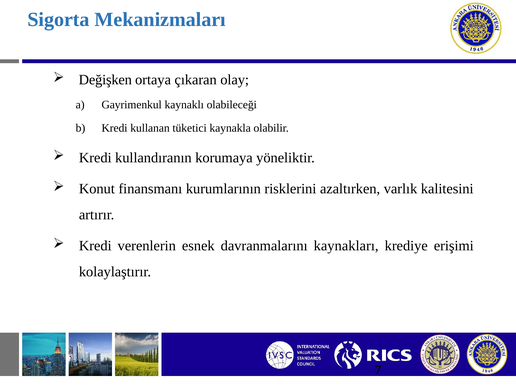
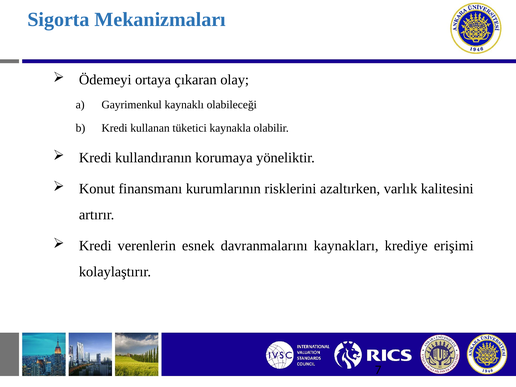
Değişken: Değişken -> Ödemeyi (105, 80)
